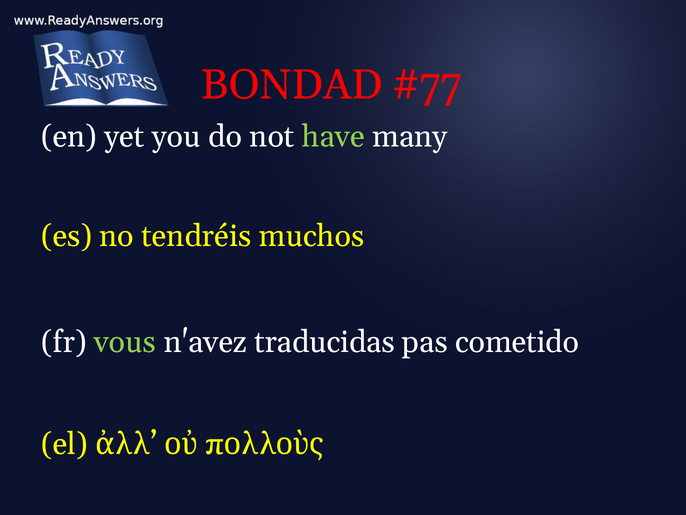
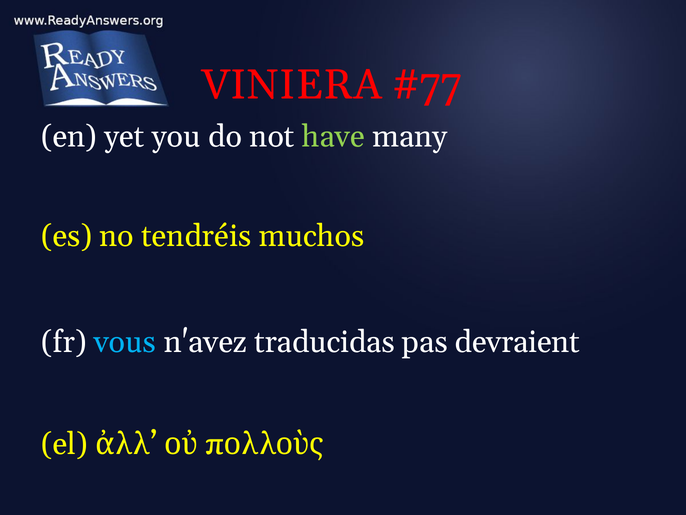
BONDAD: BONDAD -> VINIERA (292, 85)
vous colour: light green -> light blue (125, 342)
cometido: cometido -> devraient (517, 342)
